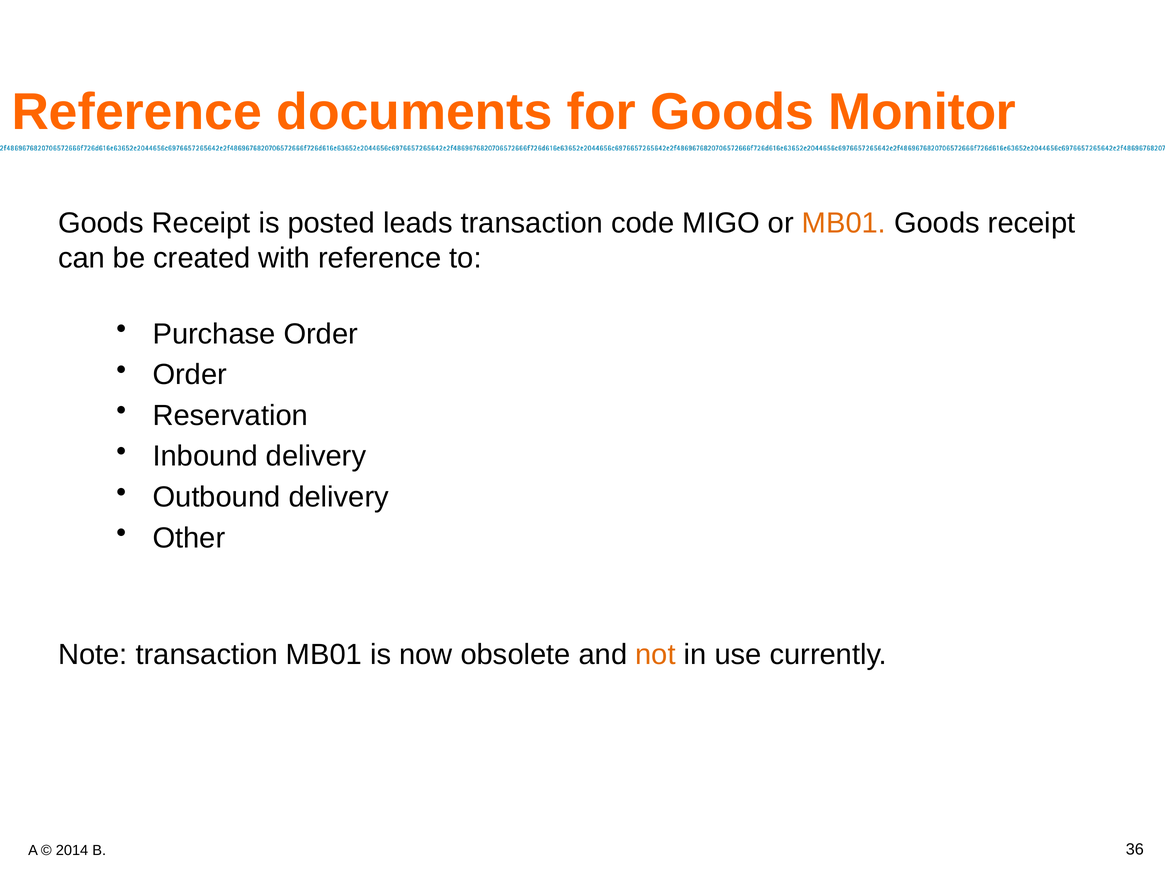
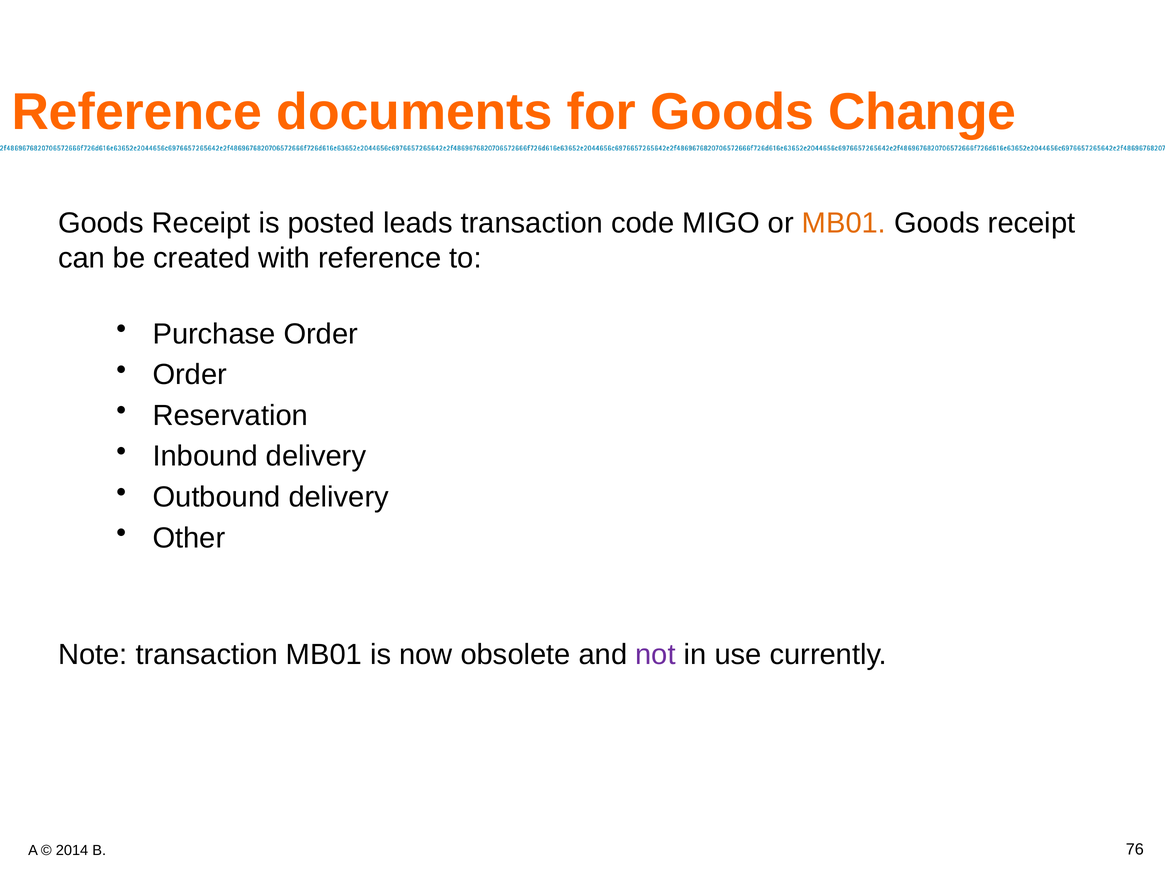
Monitor: Monitor -> Change (922, 112)
not colour: orange -> purple (656, 654)
36: 36 -> 76 (1135, 849)
